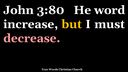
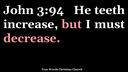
3:80: 3:80 -> 3:94 (50, 10)
word: word -> teeth (110, 10)
but colour: yellow -> pink (72, 24)
